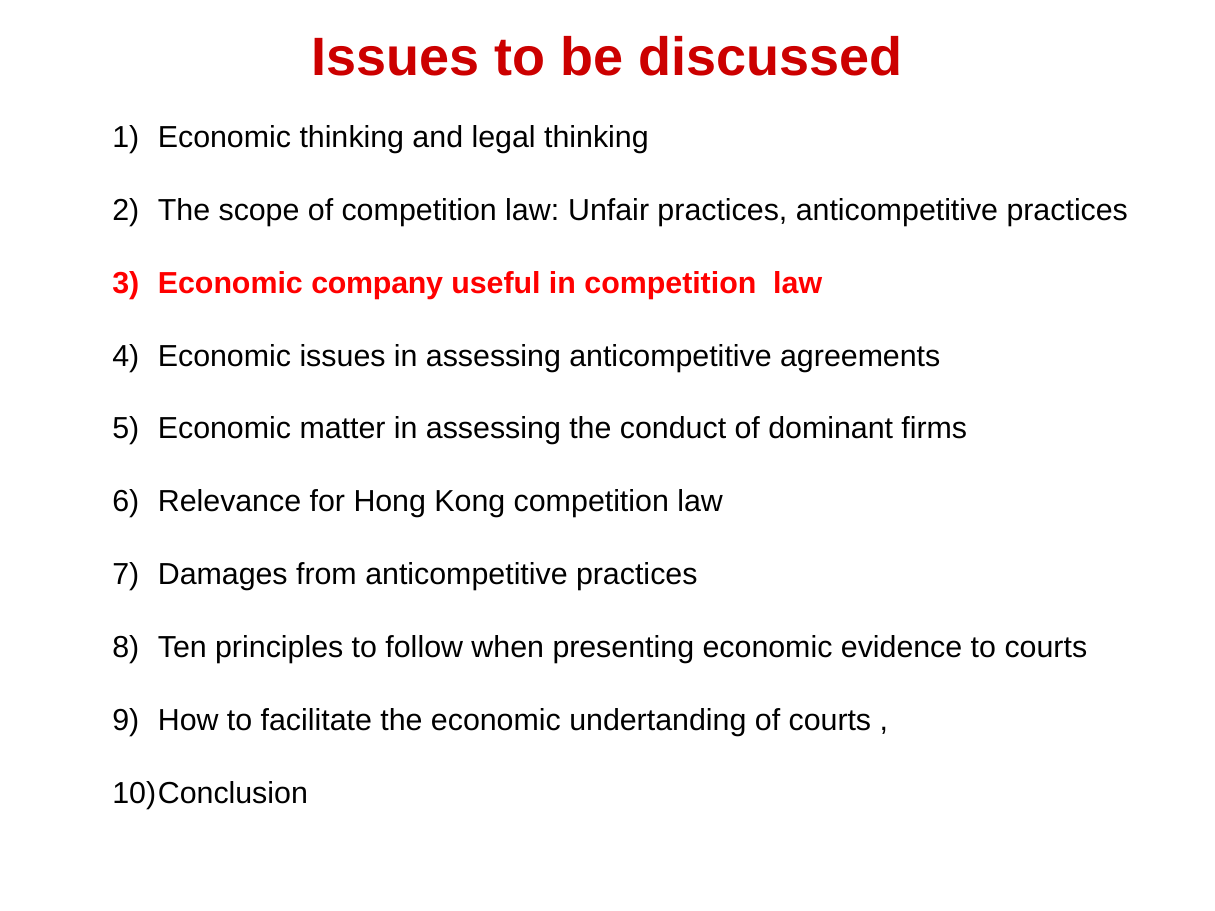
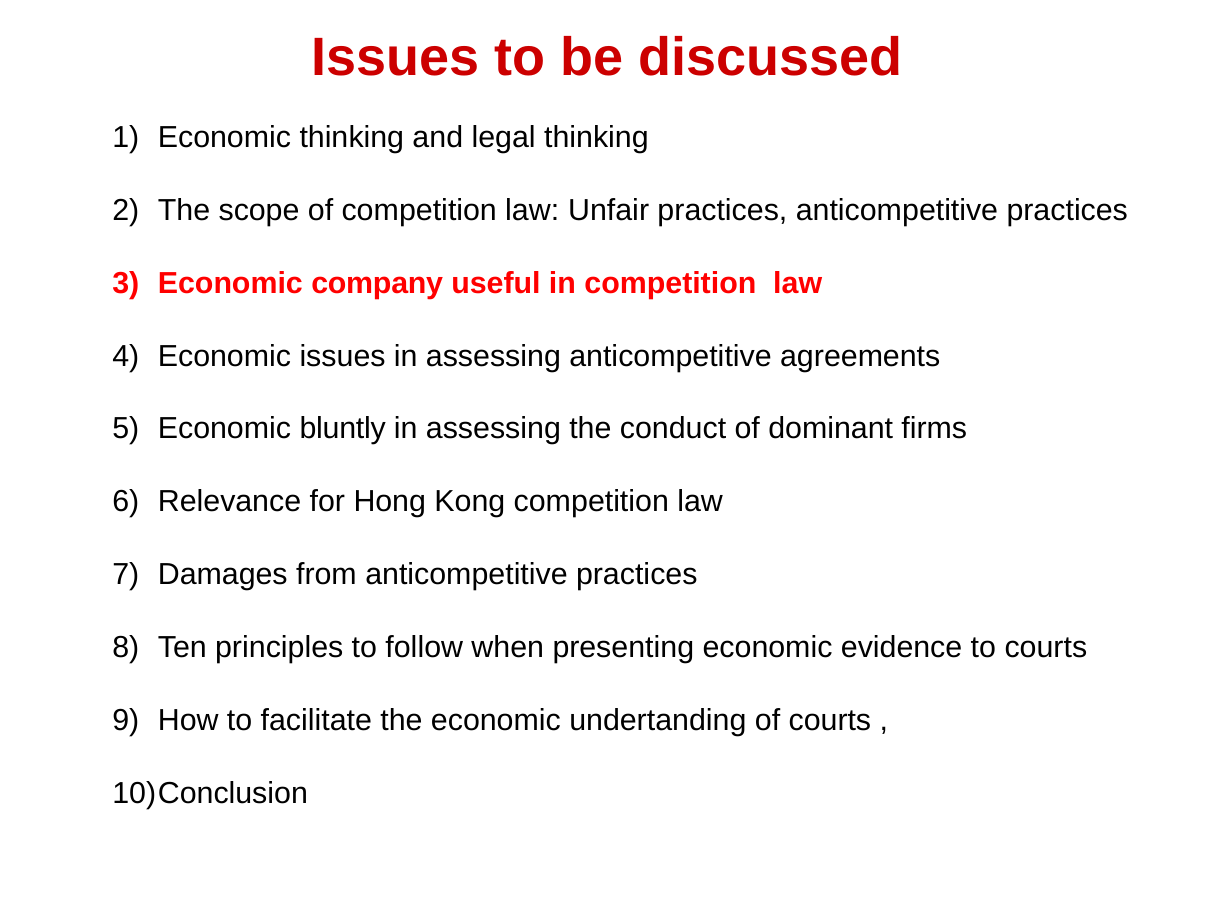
matter: matter -> bluntly (343, 429)
